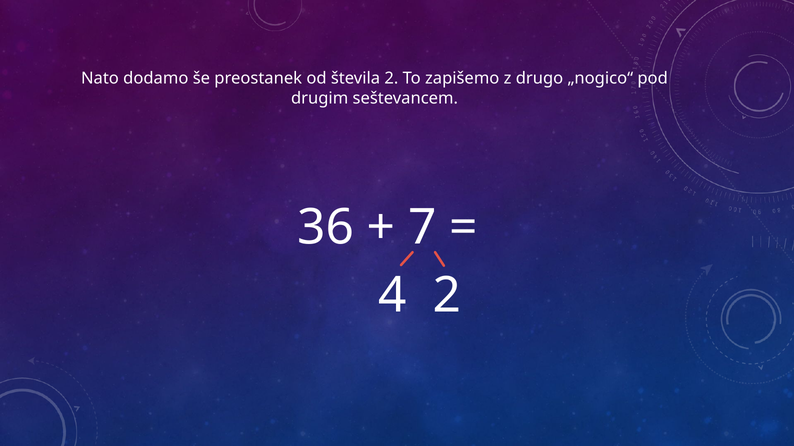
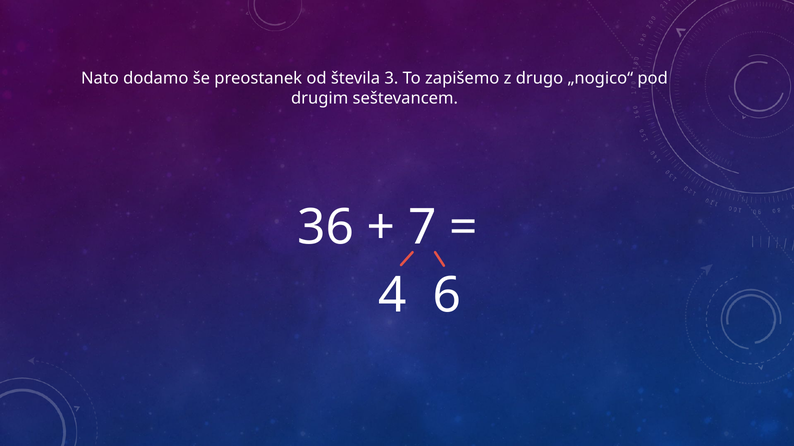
števila 2: 2 -> 3 (391, 78)
4 2: 2 -> 6 (447, 296)
